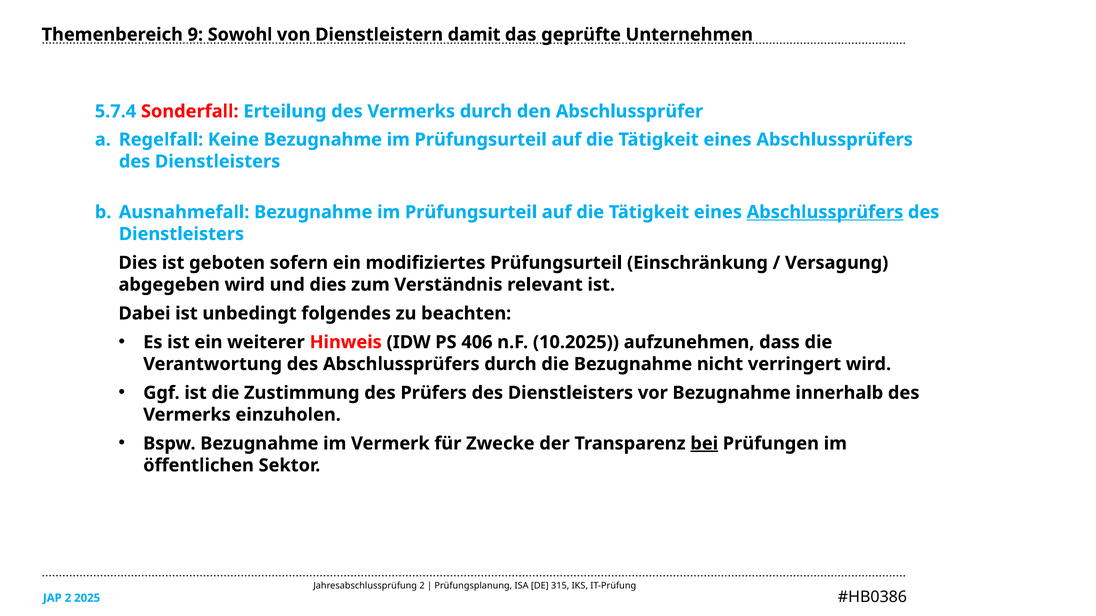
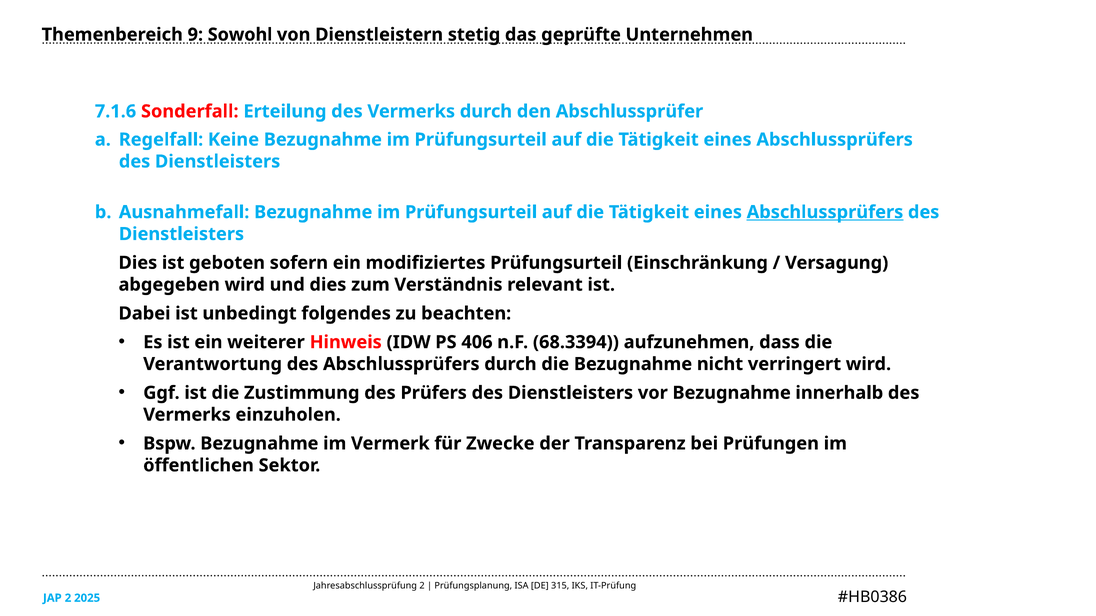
damit: damit -> stetig (474, 35)
5.7.4: 5.7.4 -> 7.1.6 (115, 111)
10.2025: 10.2025 -> 68.3394 (576, 342)
bei underline: present -> none (704, 444)
